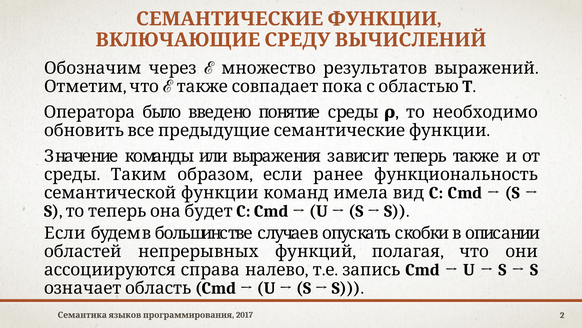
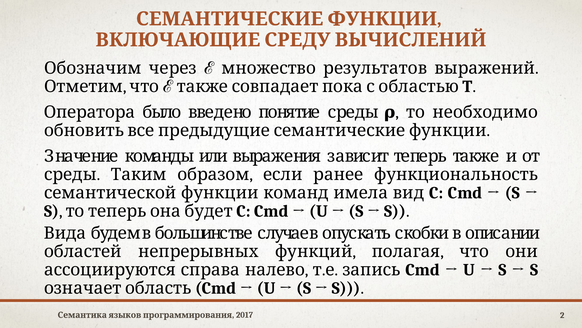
Если: Если -> Вида (65, 233)
